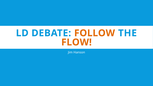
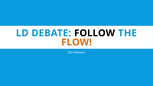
FOLLOW colour: orange -> black (95, 33)
